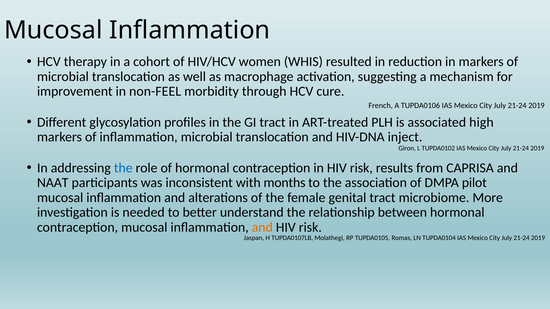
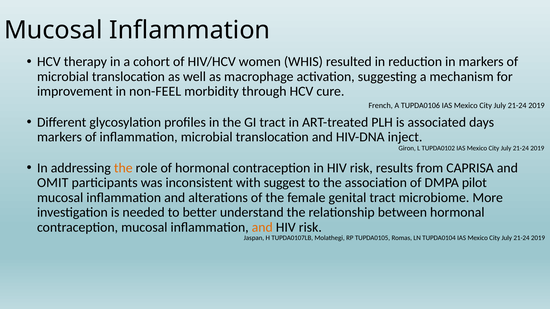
high: high -> days (482, 122)
the colour: blue -> orange (123, 168)
NAAT: NAAT -> OMIT (53, 183)
months: months -> suggest (285, 183)
